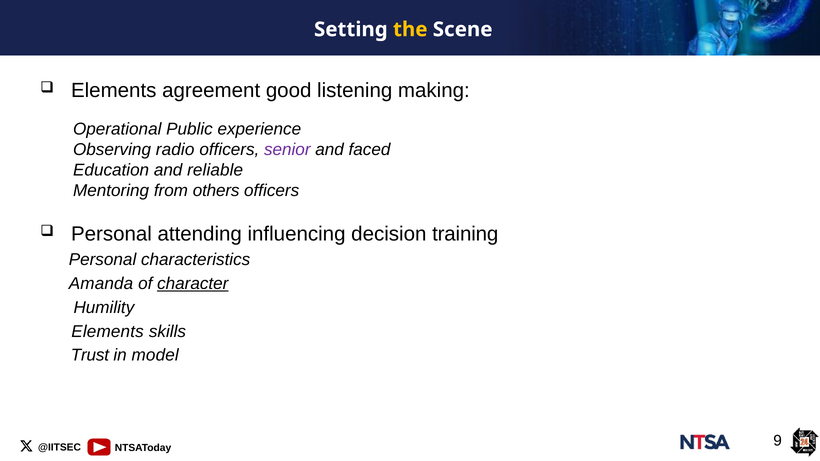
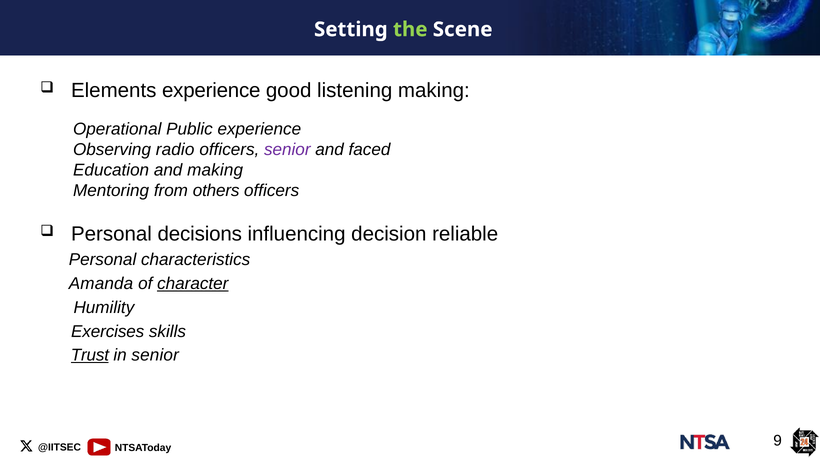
the colour: yellow -> light green (410, 29)
Elements agreement: agreement -> experience (211, 91)
and reliable: reliable -> making (215, 170)
attending: attending -> decisions (200, 234)
training: training -> reliable (465, 234)
Elements: Elements -> Exercises (108, 332)
Trust underline: none -> present (90, 355)
in model: model -> senior (155, 355)
